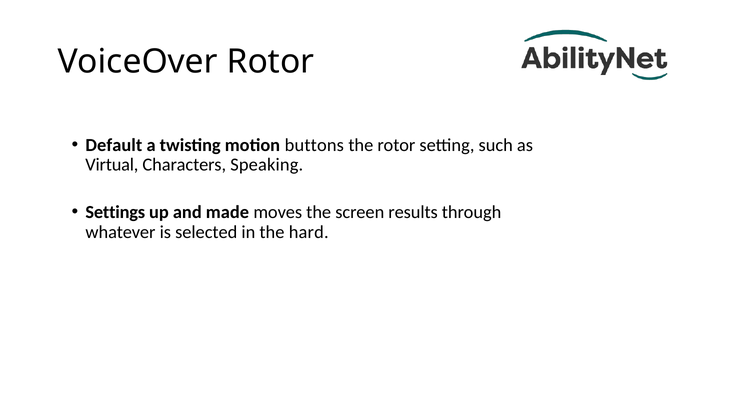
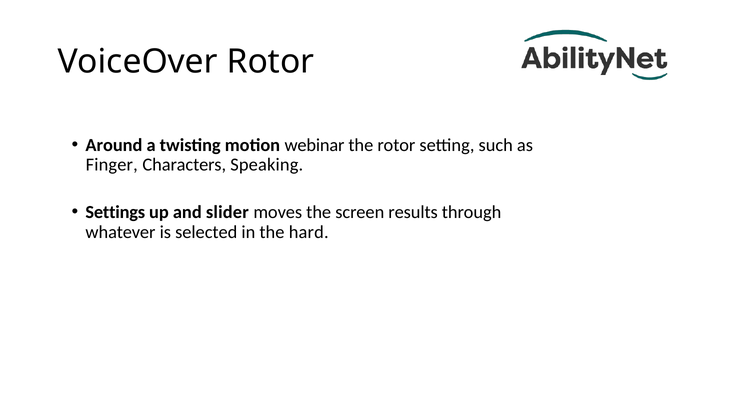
Default: Default -> Around (114, 145)
buttons: buttons -> webinar (314, 145)
Virtual: Virtual -> Finger (112, 165)
made: made -> slider (227, 212)
